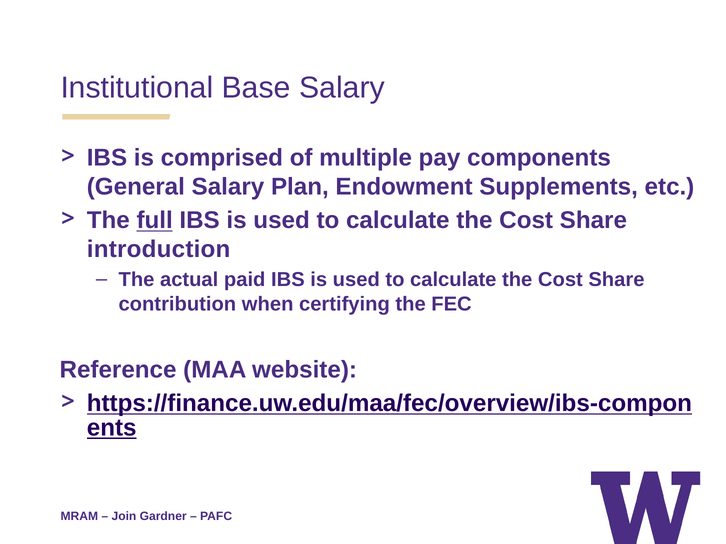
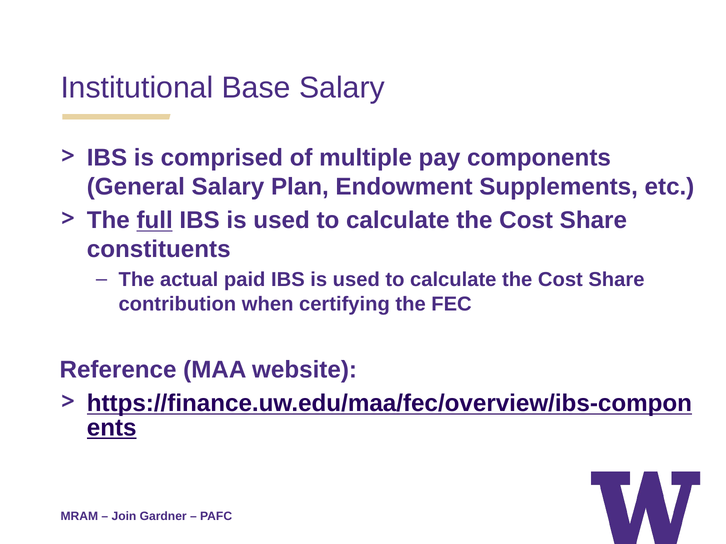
introduction: introduction -> constituents (159, 250)
